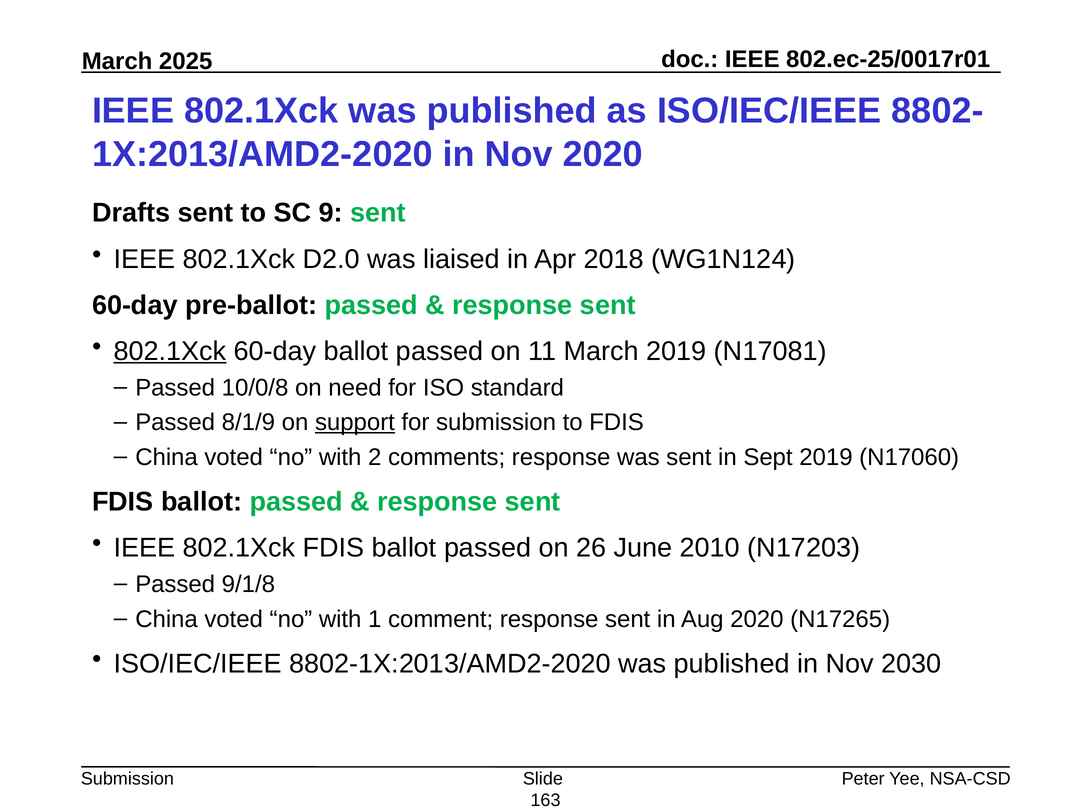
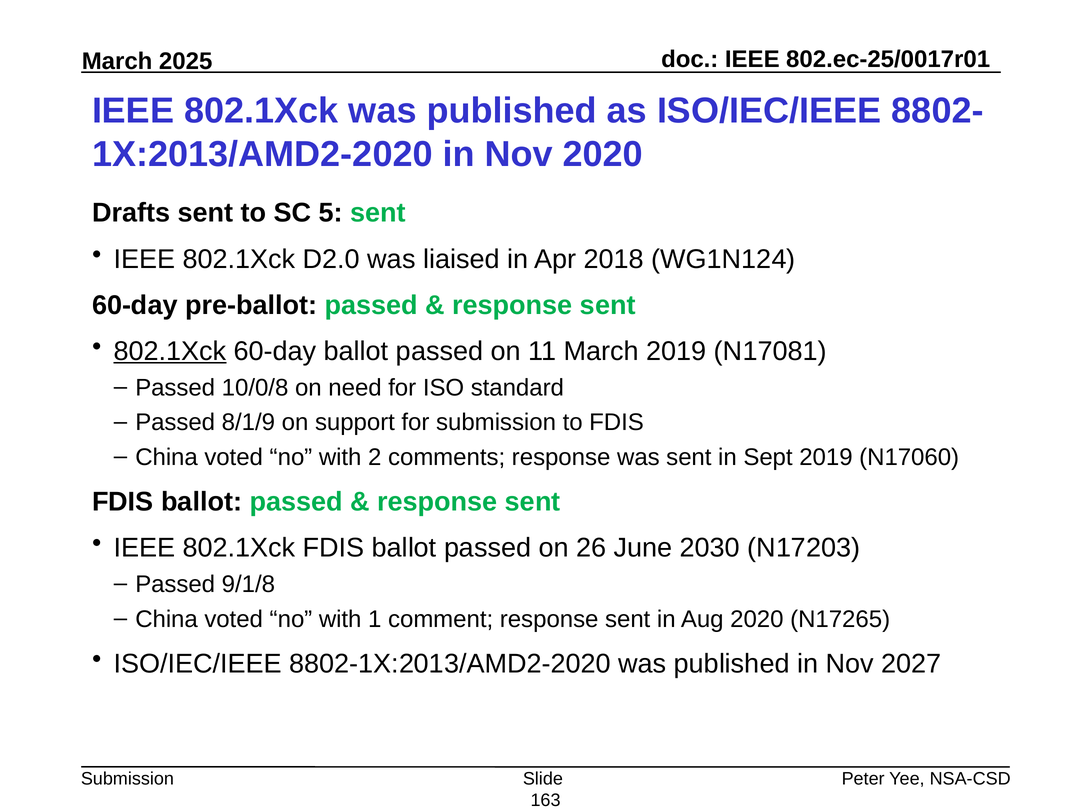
9: 9 -> 5 (331, 213)
support underline: present -> none (355, 422)
2010: 2010 -> 2030 (710, 547)
2030: 2030 -> 2027 (911, 663)
